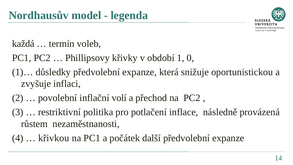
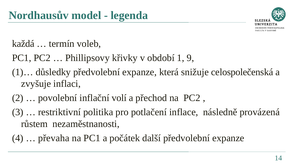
0: 0 -> 9 (190, 58)
oportunistickou: oportunistickou -> celospolečenská (242, 72)
křivkou: křivkou -> převaha (54, 138)
